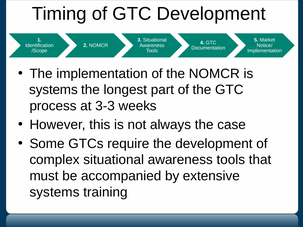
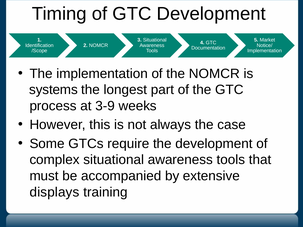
3-3: 3-3 -> 3-9 (105, 106)
systems: systems -> displays (55, 192)
